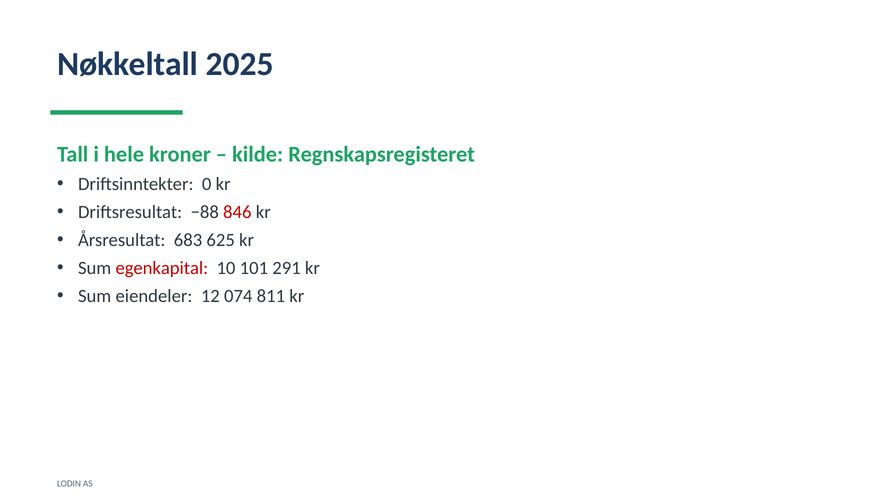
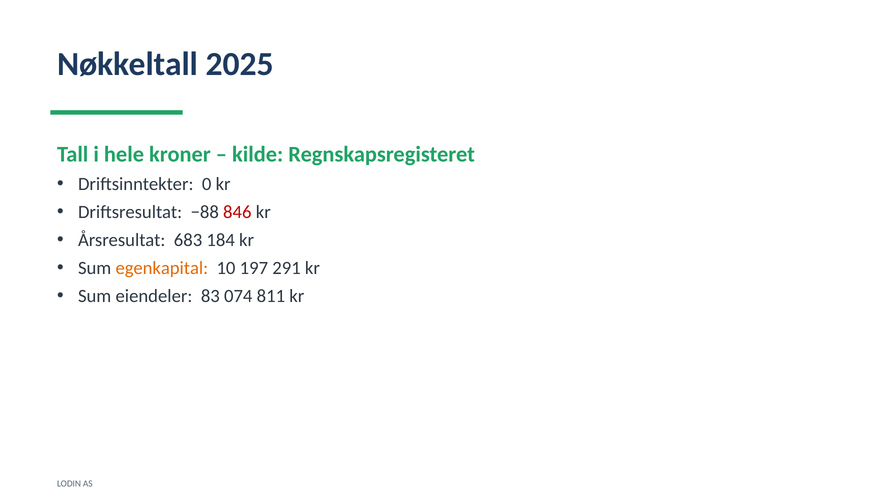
625: 625 -> 184 (221, 240)
egenkapital colour: red -> orange (162, 268)
101: 101 -> 197 (254, 268)
12: 12 -> 83 (210, 296)
